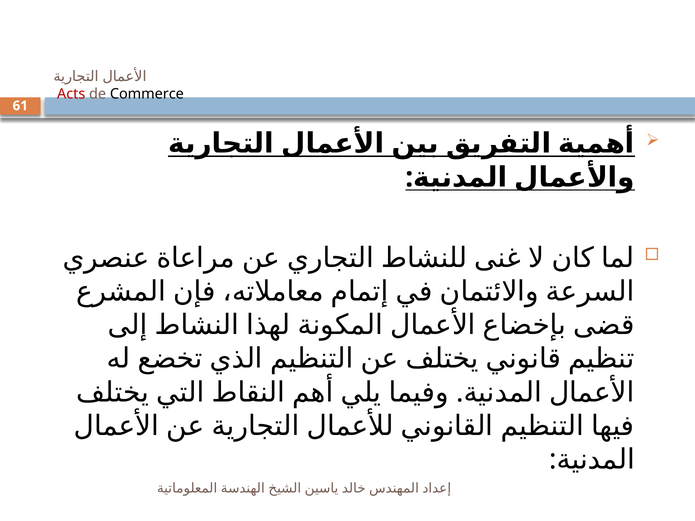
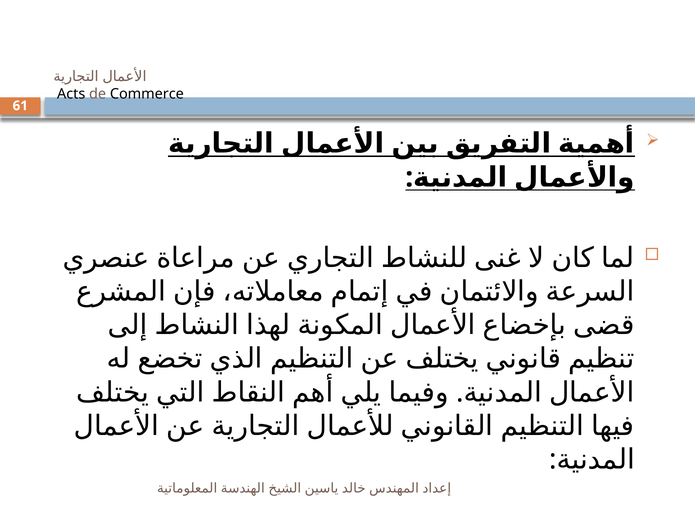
Acts colour: red -> black (71, 94)
